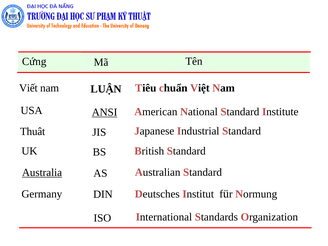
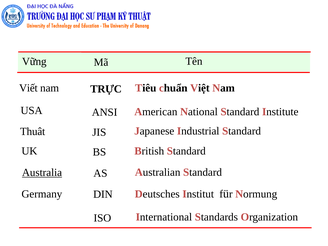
Cứng: Cứng -> Vững (34, 62)
LUẬN: LUẬN -> TRỰC (106, 89)
ANSI underline: present -> none (105, 112)
